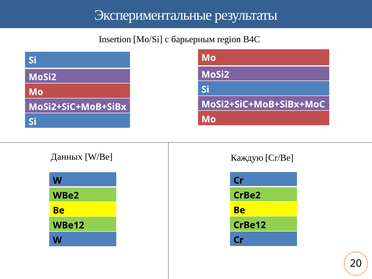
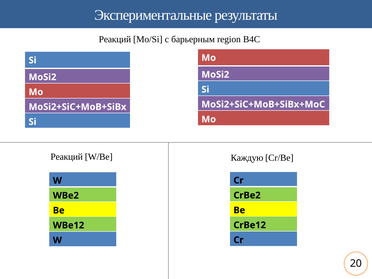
Insertion: Insertion -> Реакций (115, 39)
Данных: Данных -> Реакций (67, 157)
